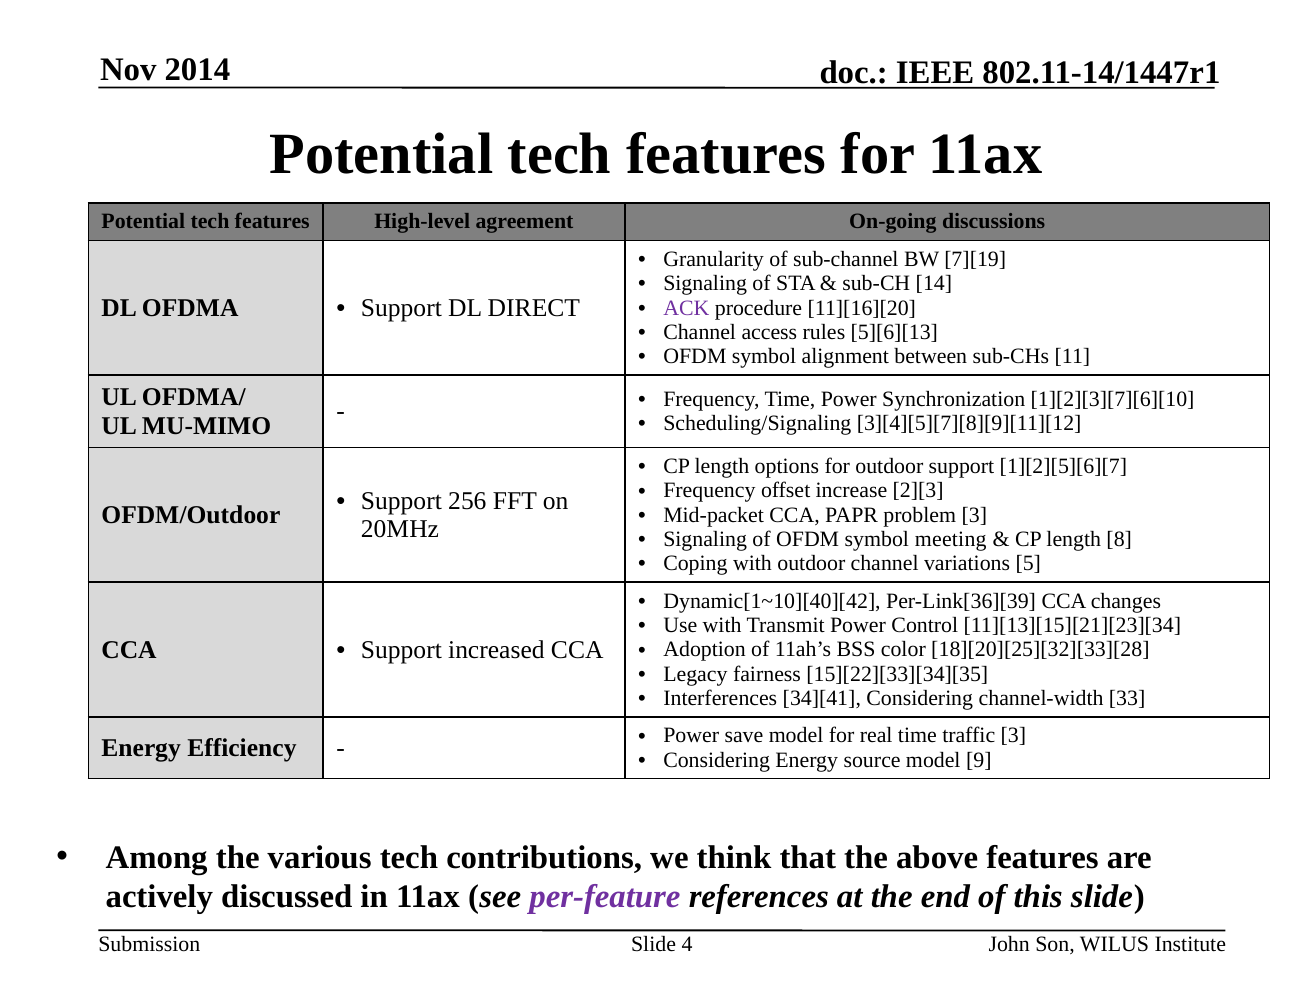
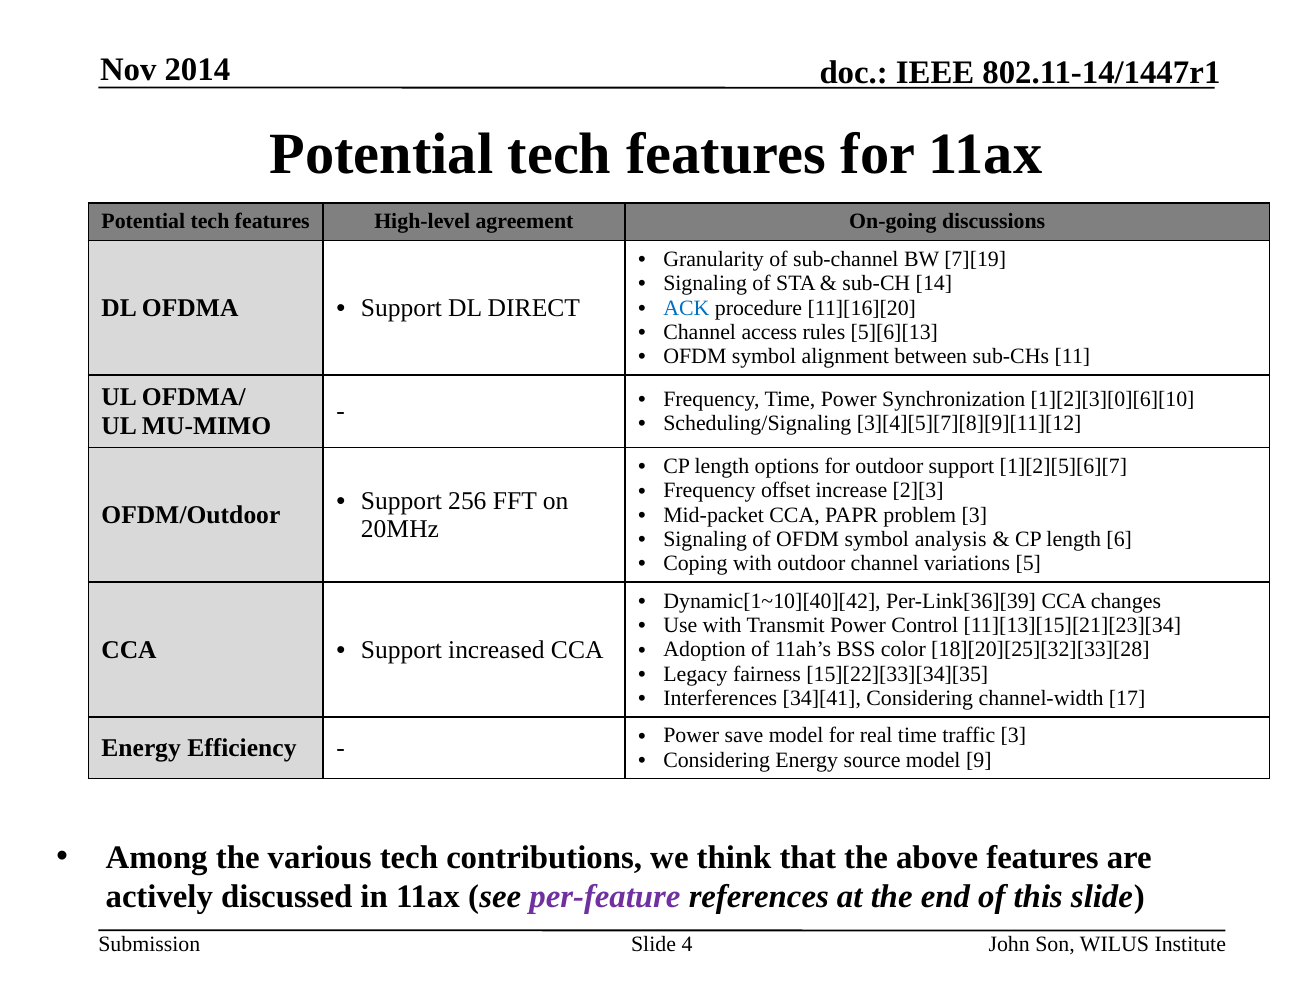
ACK colour: purple -> blue (686, 308)
1][2][3][7][6][10: 1][2][3][7][6][10 -> 1][2][3][0][6][10 (1113, 399)
meeting: meeting -> analysis (951, 539)
8: 8 -> 6 (1119, 539)
33: 33 -> 17 (1127, 698)
